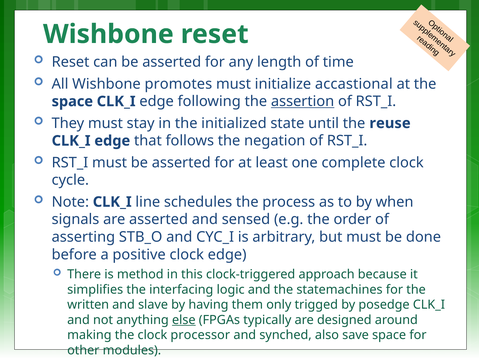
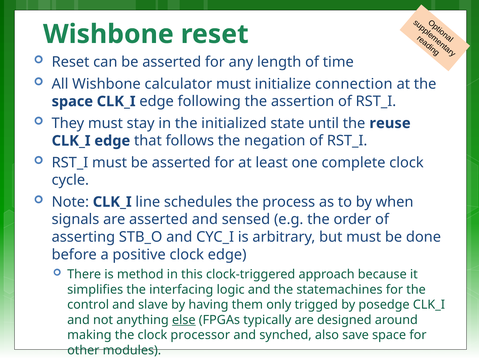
promotes: promotes -> calculator (178, 84)
accastional: accastional -> connection (354, 84)
assertion underline: present -> none (303, 101)
written: written -> control (88, 305)
